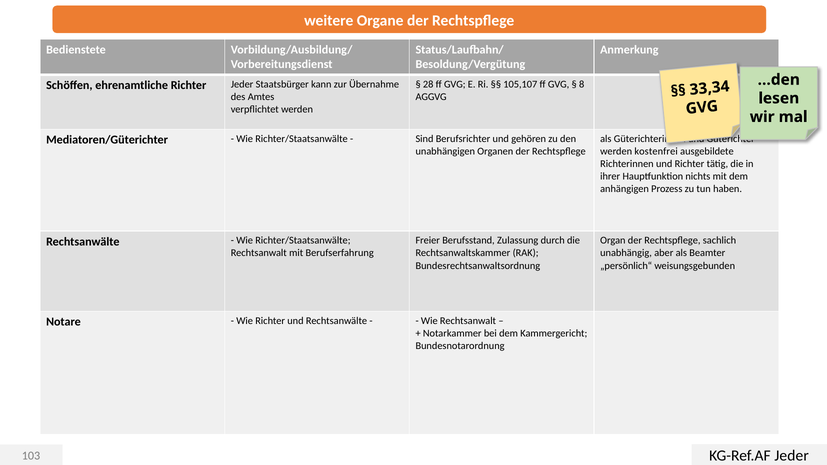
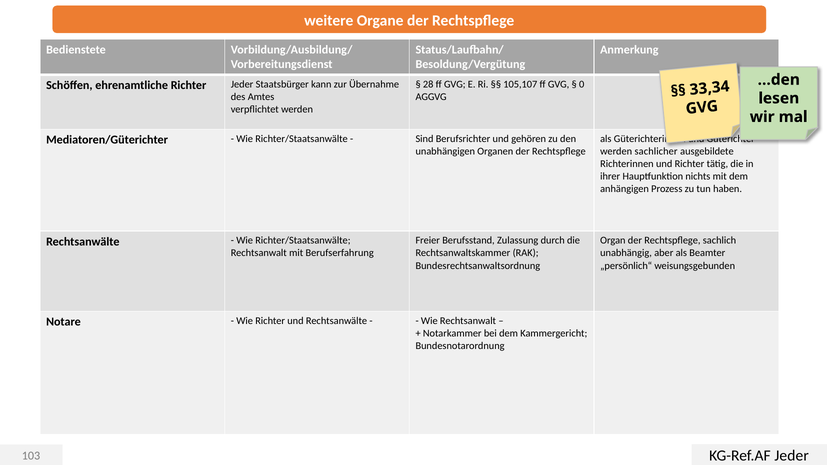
8: 8 -> 0 (582, 84)
kostenfrei: kostenfrei -> sachlicher (656, 151)
